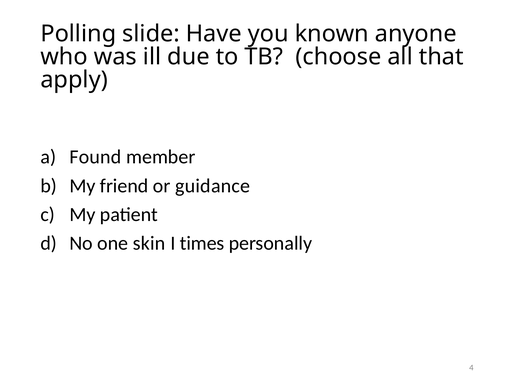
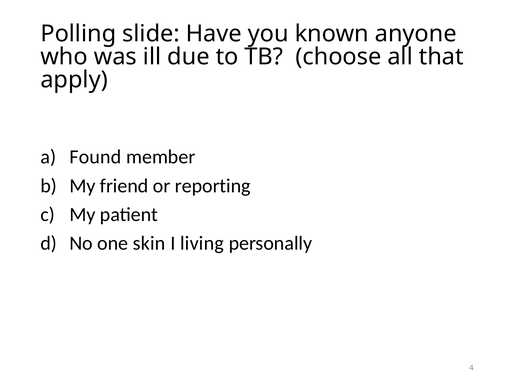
guidance: guidance -> reporting (213, 186)
times: times -> living (202, 243)
